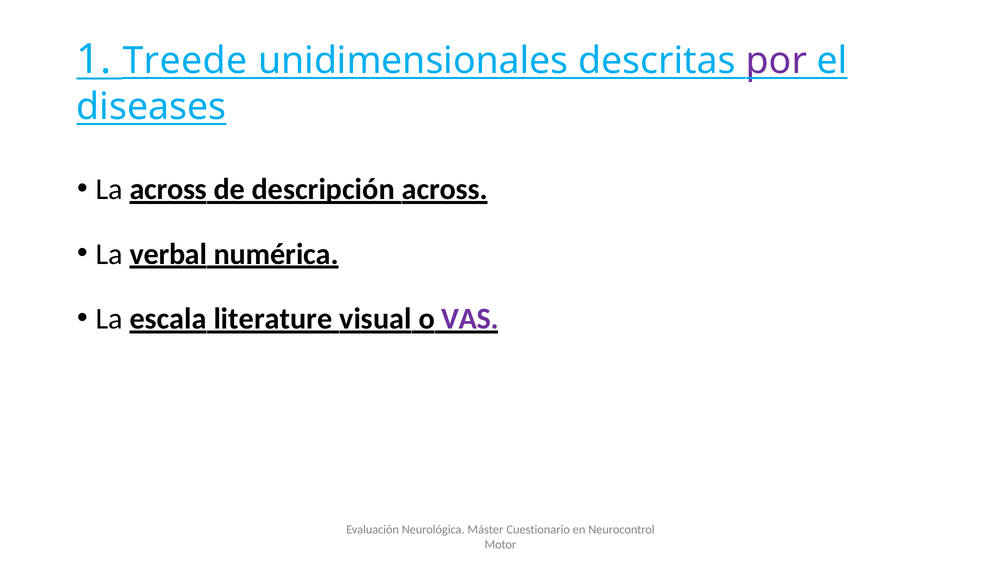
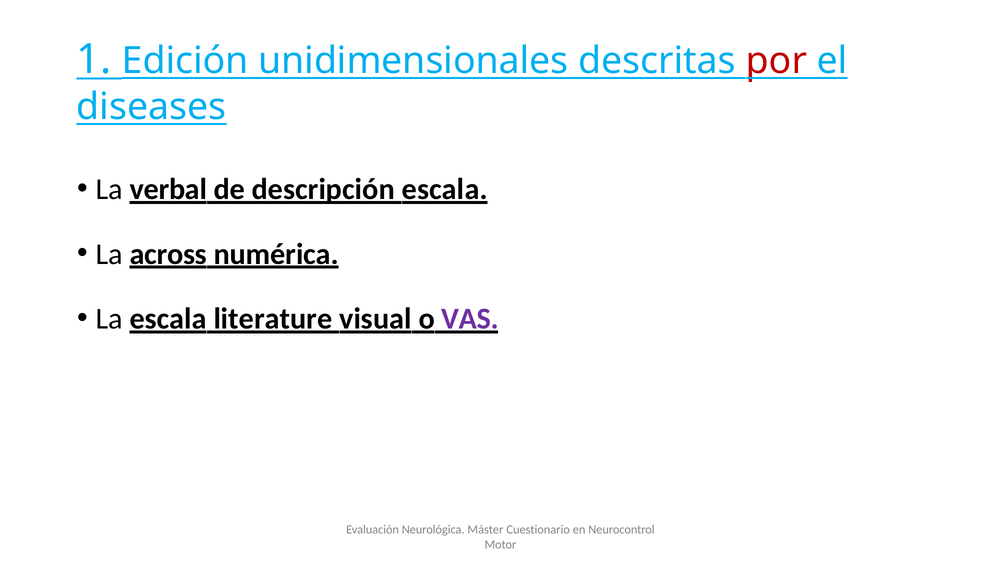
Treede: Treede -> Edición (185, 61)
por colour: purple -> red (776, 61)
La across: across -> verbal (168, 189)
descripción across: across -> escala (445, 189)
verbal: verbal -> across (168, 254)
